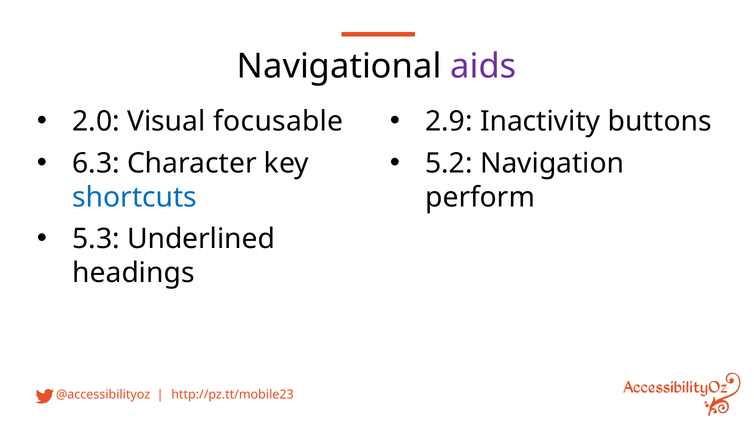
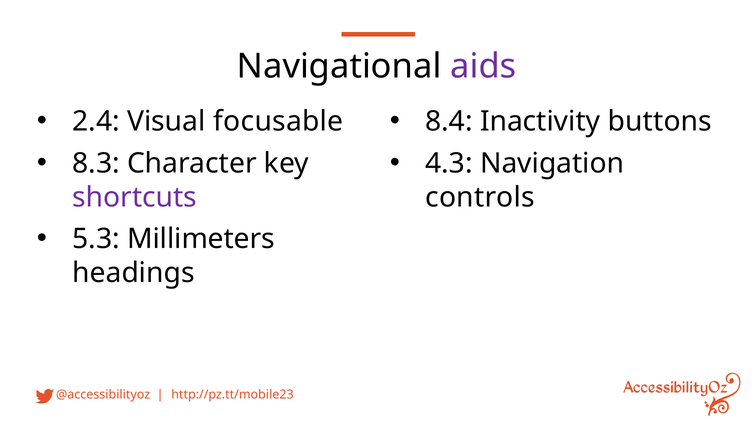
2.0: 2.0 -> 2.4 (96, 122)
2.9: 2.9 -> 8.4 (449, 122)
6.3: 6.3 -> 8.3 (96, 163)
5.2: 5.2 -> 4.3 (449, 163)
shortcuts colour: blue -> purple (135, 197)
perform: perform -> controls (480, 197)
Underlined: Underlined -> Millimeters (201, 239)
